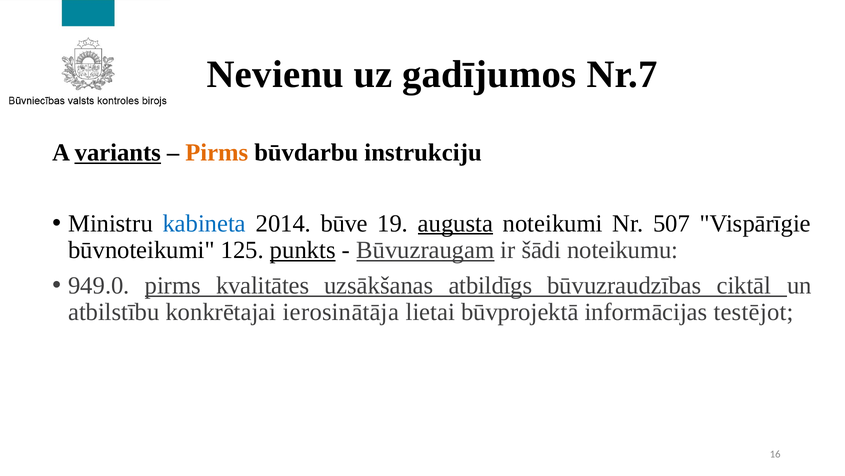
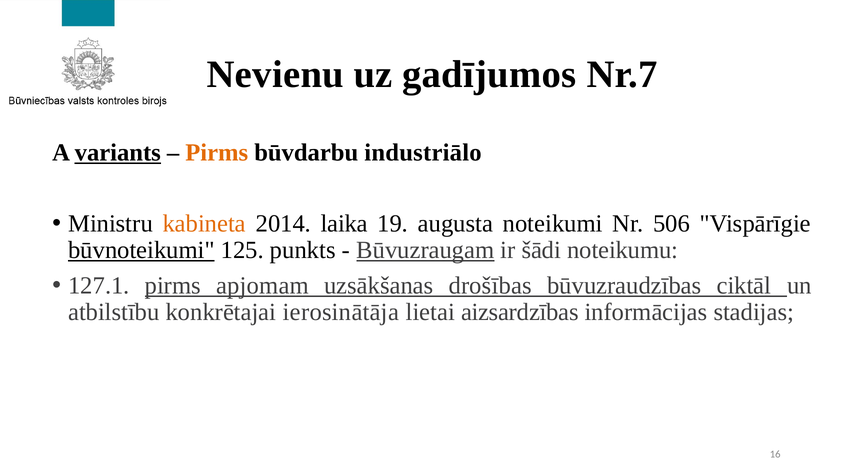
instrukciju: instrukciju -> industriālo (423, 153)
kabineta colour: blue -> orange (204, 223)
būve: būve -> laika (344, 223)
augusta underline: present -> none (455, 223)
507: 507 -> 506 (672, 223)
būvnoteikumi underline: none -> present (141, 250)
punkts underline: present -> none (303, 250)
949.0: 949.0 -> 127.1 (99, 285)
kvalitātes: kvalitātes -> apjomam (262, 285)
atbildīgs: atbildīgs -> drošības (490, 285)
būvprojektā: būvprojektā -> aizsardzības (520, 312)
testējot: testējot -> stadijas (754, 312)
